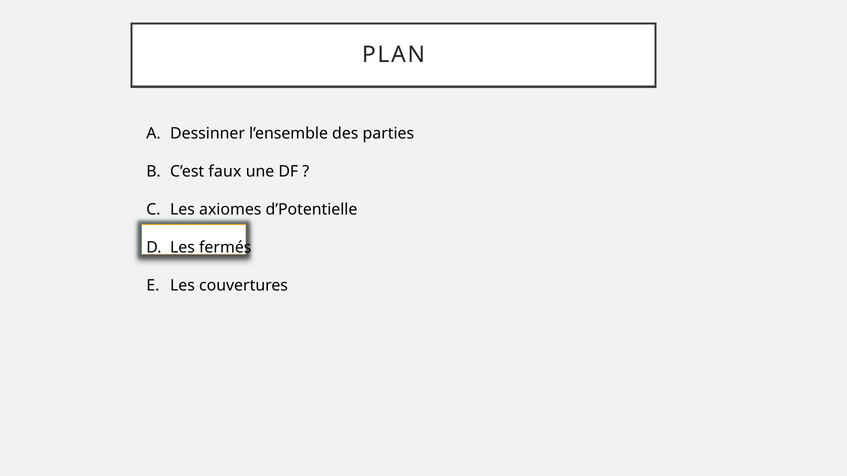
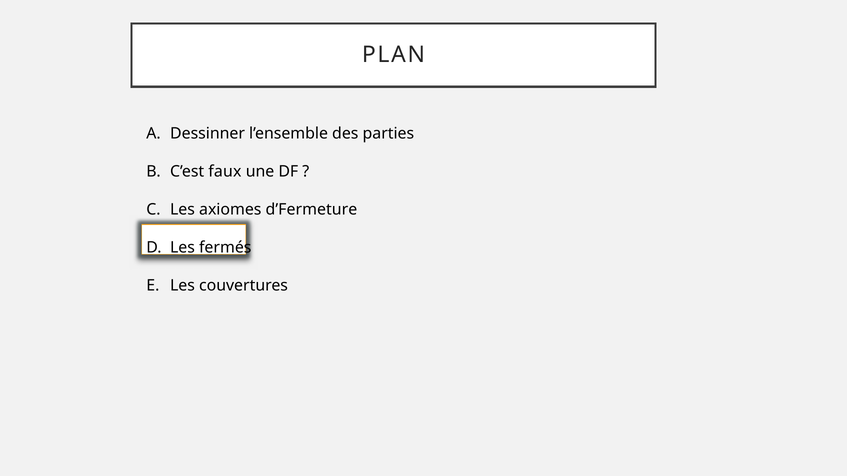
d’Potentielle: d’Potentielle -> d’Fermeture (311, 210)
